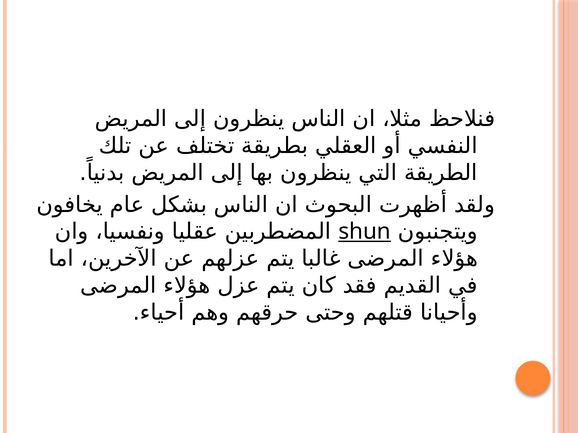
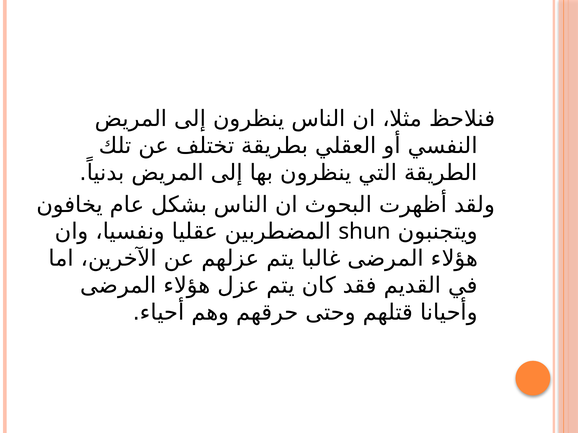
shun underline: present -> none (365, 232)
